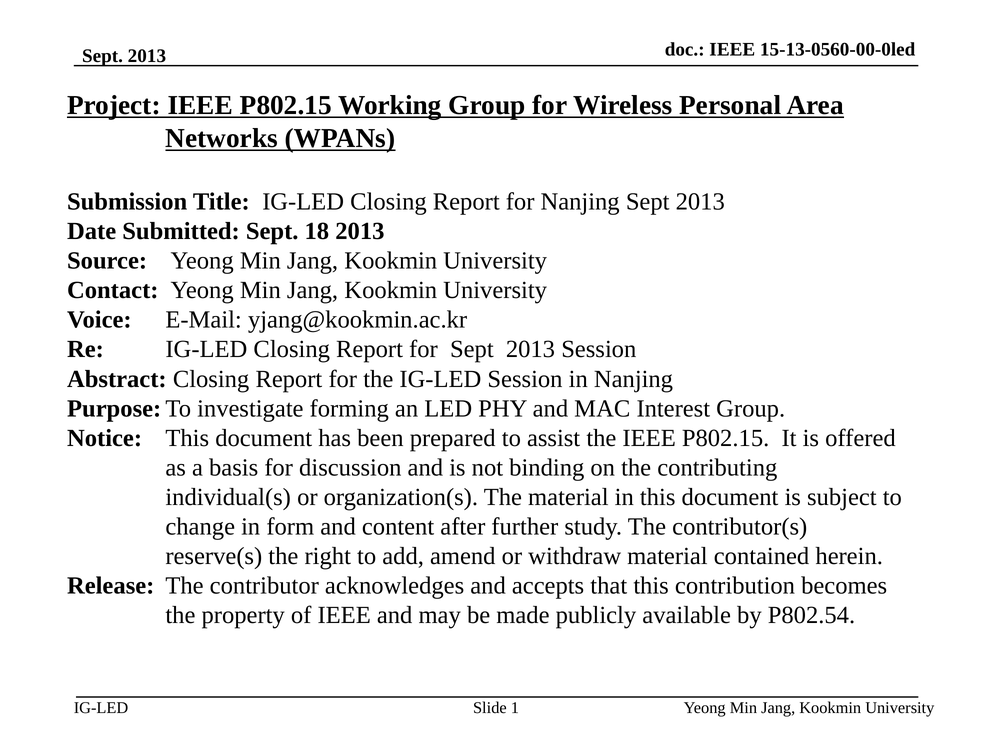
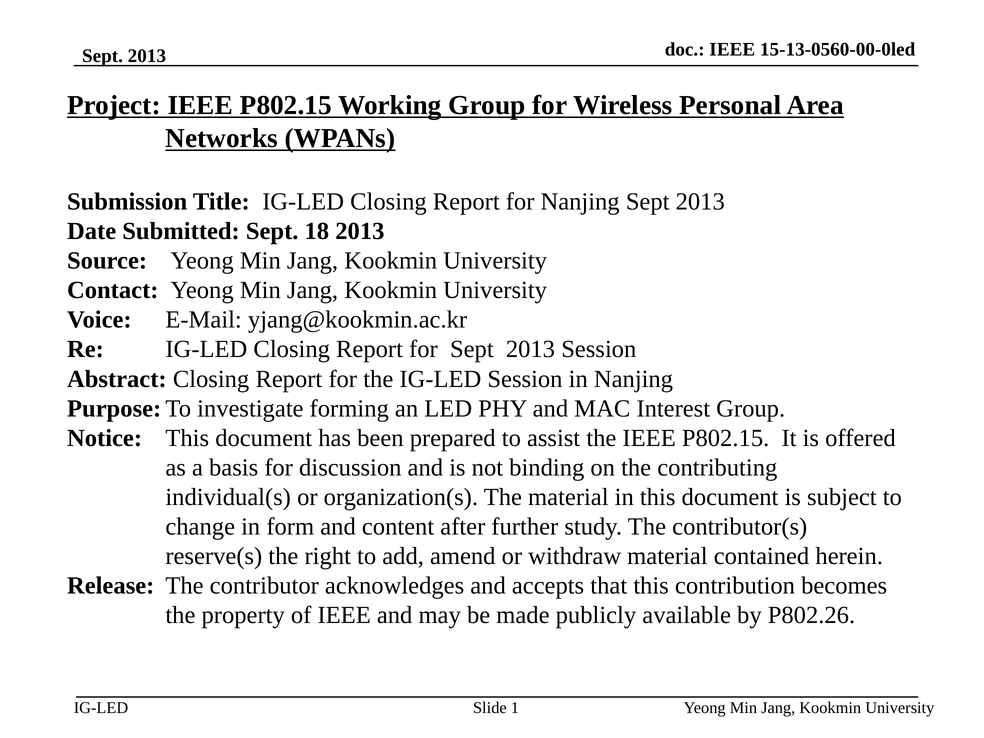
P802.54: P802.54 -> P802.26 (811, 615)
